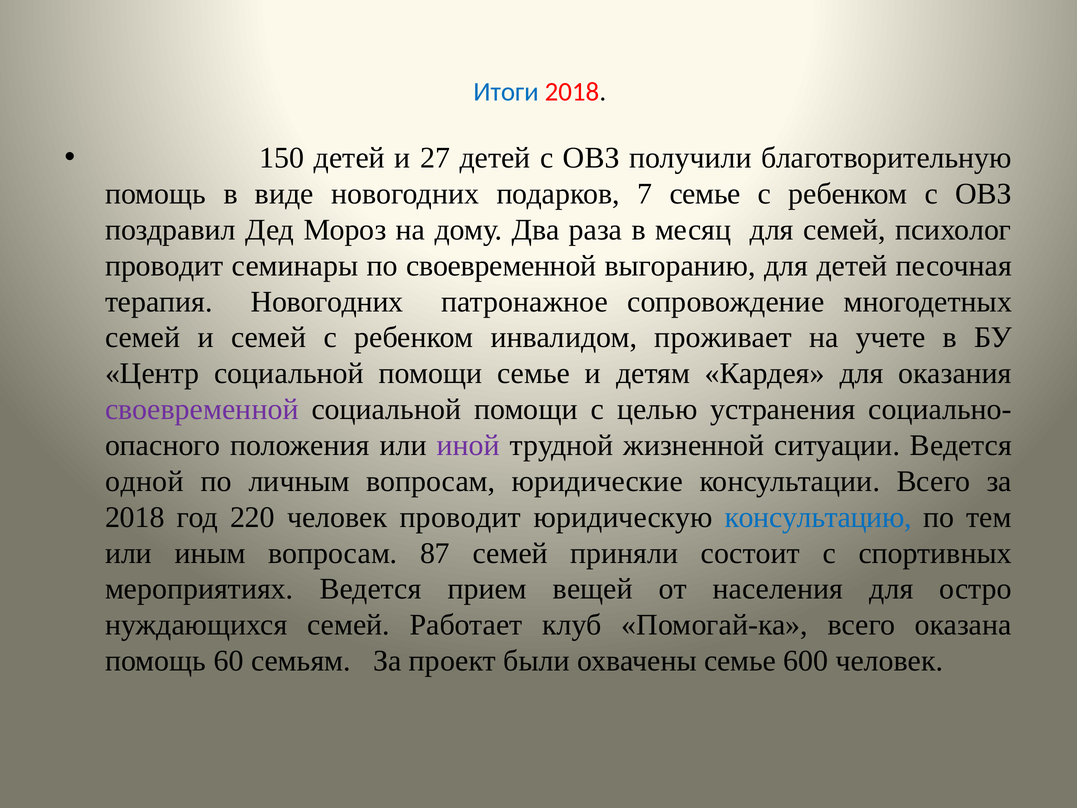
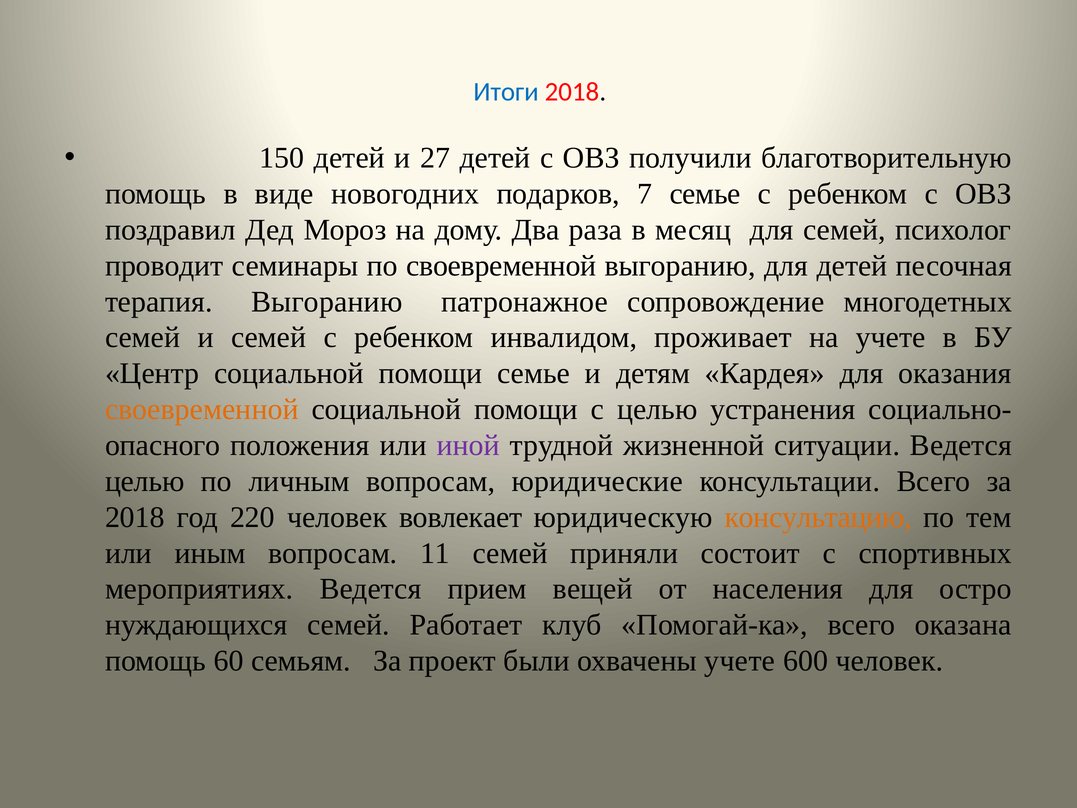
терапия Новогодних: Новогодних -> Выгоранию (327, 302)
своевременной colour: purple -> orange (202, 409)
одной: одной -> целью (145, 481)
человек проводит: проводит -> вовлекает (461, 517)
консультацию colour: blue -> orange (818, 517)
87: 87 -> 11 (435, 553)
охвачены семье: семье -> учете (740, 661)
